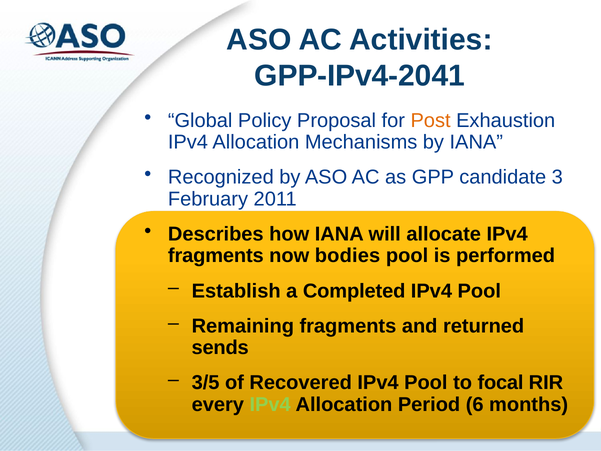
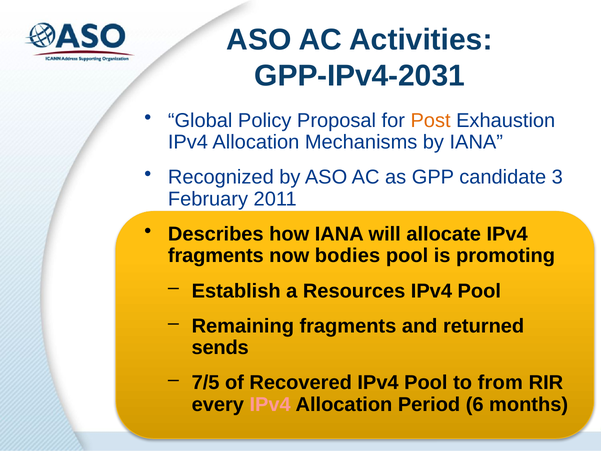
GPP-IPv4-2041: GPP-IPv4-2041 -> GPP-IPv4-2031 (360, 76)
performed: performed -> promoting (506, 256)
Completed: Completed -> Resources (354, 291)
3/5: 3/5 -> 7/5 (206, 383)
focal: focal -> from (500, 383)
IPv4 colour: light green -> pink (270, 404)
